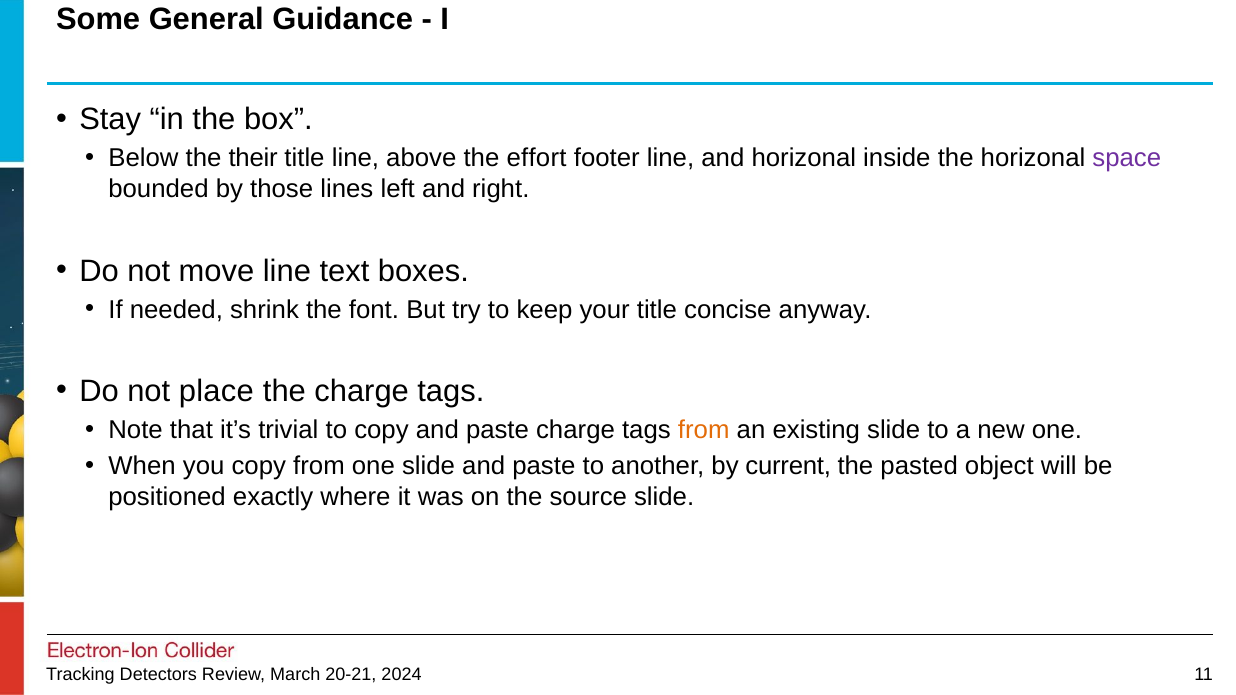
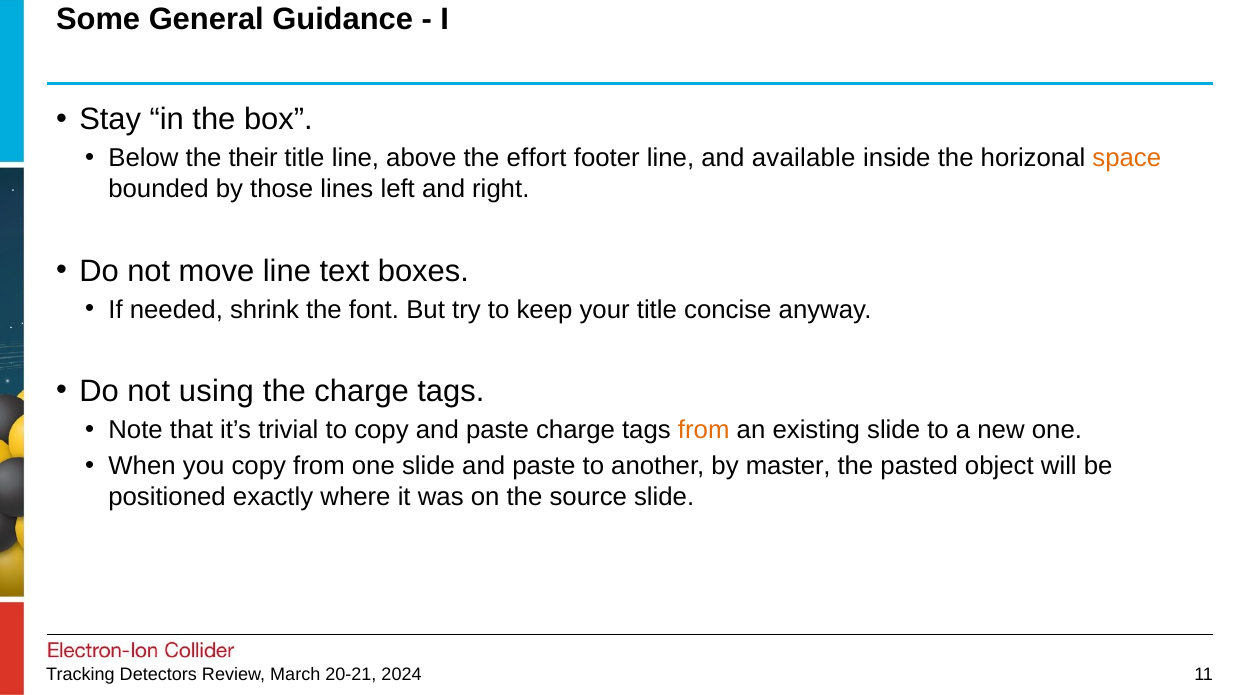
and horizonal: horizonal -> available (804, 158)
space colour: purple -> orange (1127, 158)
place: place -> using (216, 392)
current: current -> master (788, 466)
